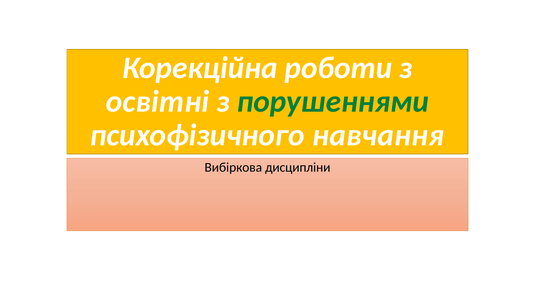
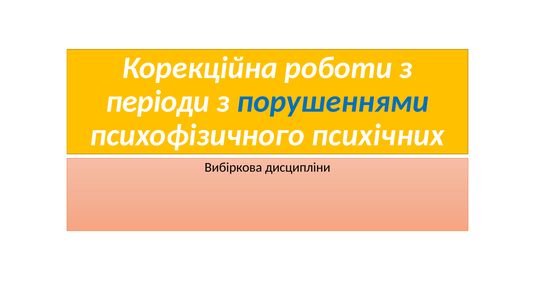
освітні: освітні -> періоди (158, 102)
порушеннями colour: green -> blue (333, 102)
навчання: навчання -> психічних (378, 135)
